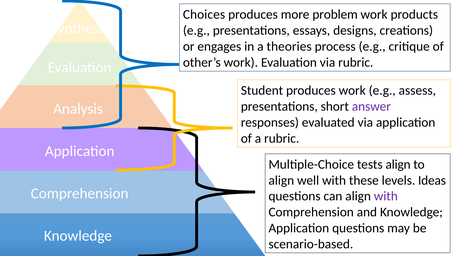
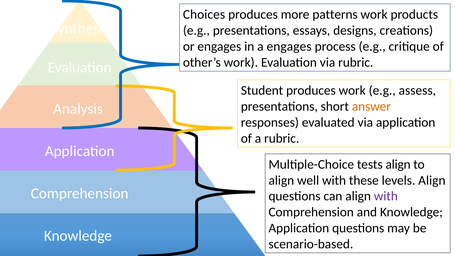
problem: problem -> patterns (335, 15)
a theories: theories -> engages (289, 46)
answer colour: purple -> orange (371, 106)
levels Ideas: Ideas -> Align (432, 180)
